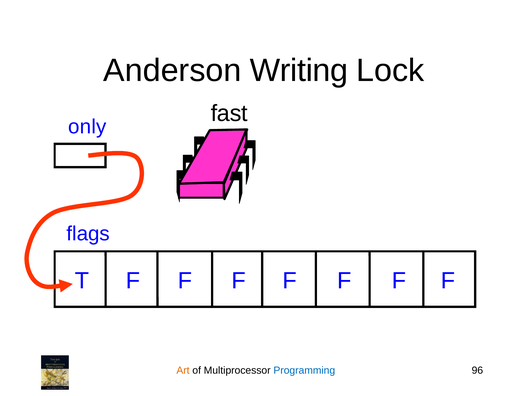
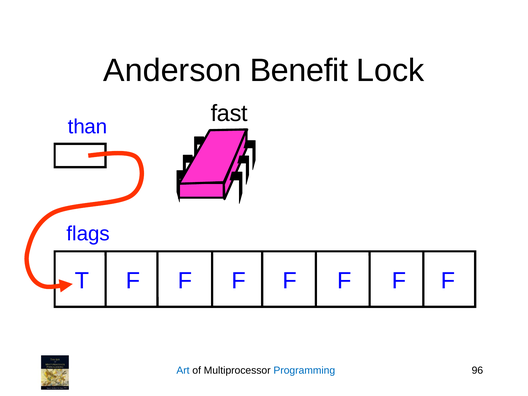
Writing: Writing -> Benefit (299, 70)
only: only -> than (88, 127)
Art colour: orange -> blue (183, 370)
